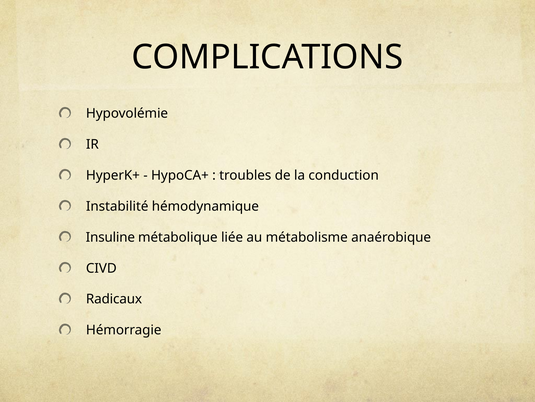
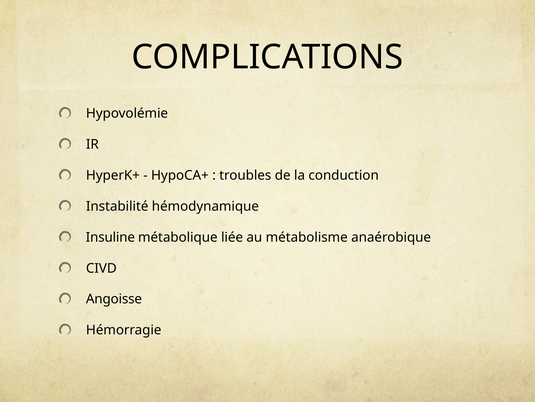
Radicaux: Radicaux -> Angoisse (114, 299)
